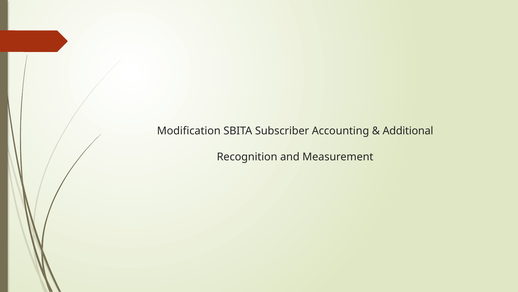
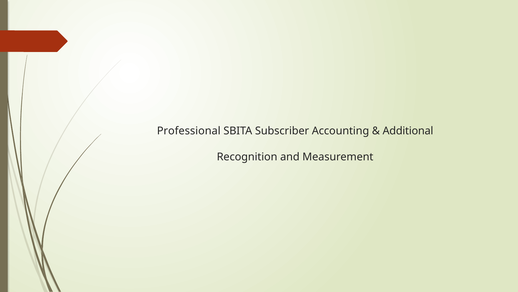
Modification: Modification -> Professional (189, 131)
